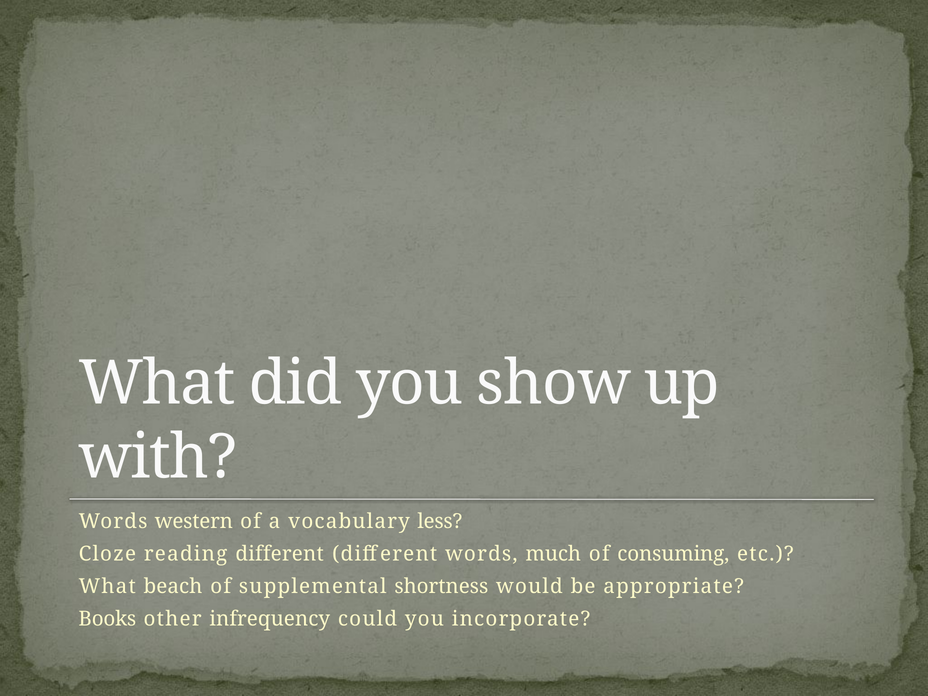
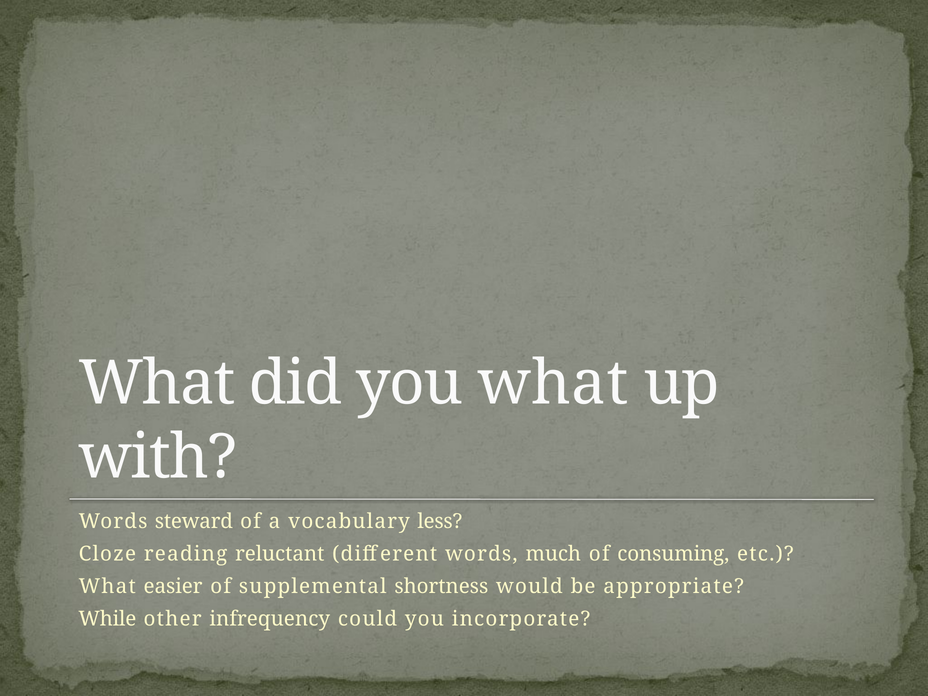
you show: show -> what (553, 383)
western: western -> steward (194, 522)
reading different: different -> reluctant (280, 554)
beach: beach -> easier (173, 587)
Books: Books -> While (107, 619)
